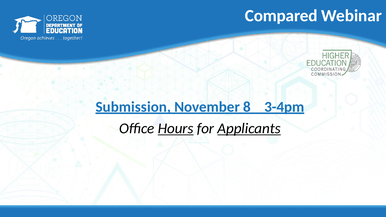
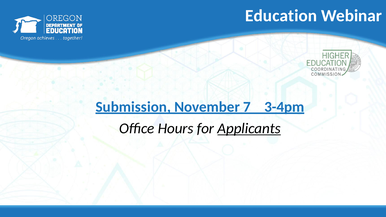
Compared: Compared -> Education (281, 16)
8: 8 -> 7 (247, 107)
Hours underline: present -> none (176, 129)
